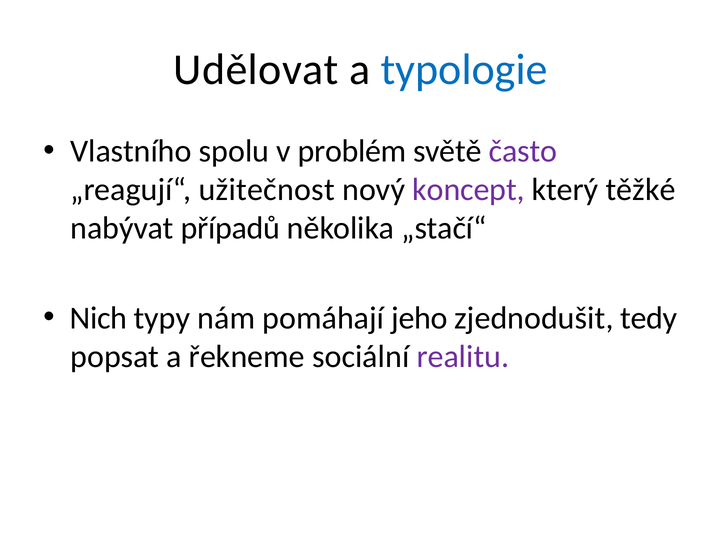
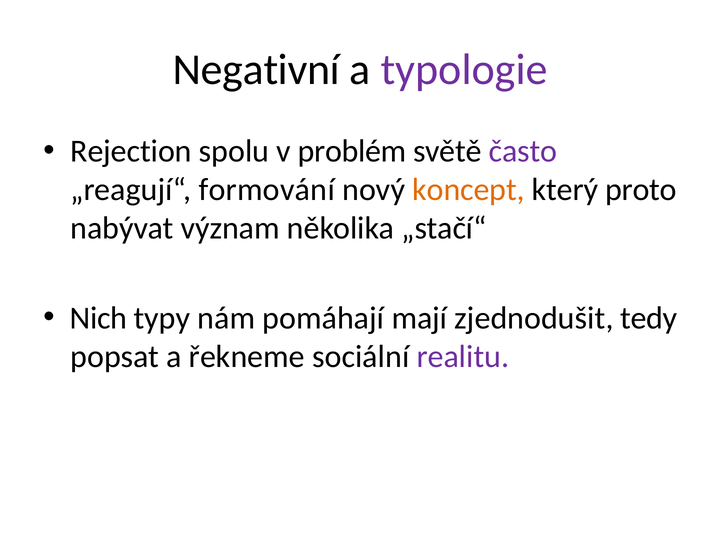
Udělovat: Udělovat -> Negativní (256, 70)
typologie colour: blue -> purple (464, 70)
Vlastního: Vlastního -> Rejection (131, 151)
užitečnost: užitečnost -> formování (267, 190)
koncept colour: purple -> orange (469, 190)
těžké: těžké -> proto (641, 190)
případů: případů -> význam (230, 228)
jeho: jeho -> mají (419, 318)
